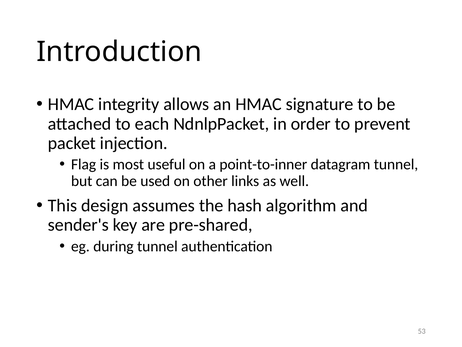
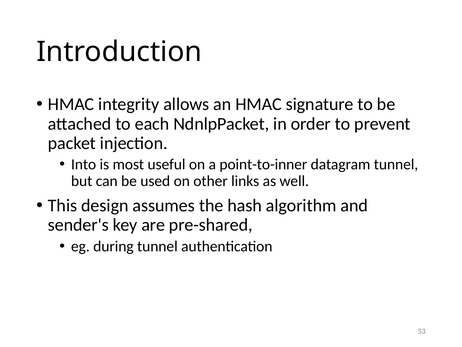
Flag: Flag -> Into (84, 164)
